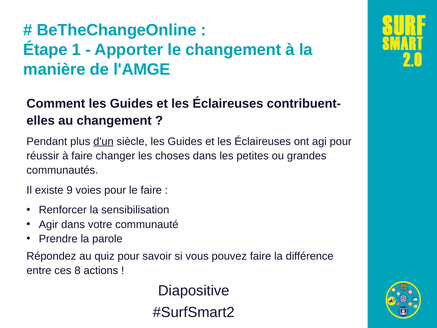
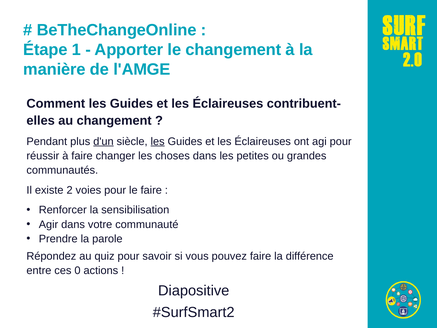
les underline: none -> present (158, 141)
9: 9 -> 2 (70, 190)
8: 8 -> 0 (77, 270)
